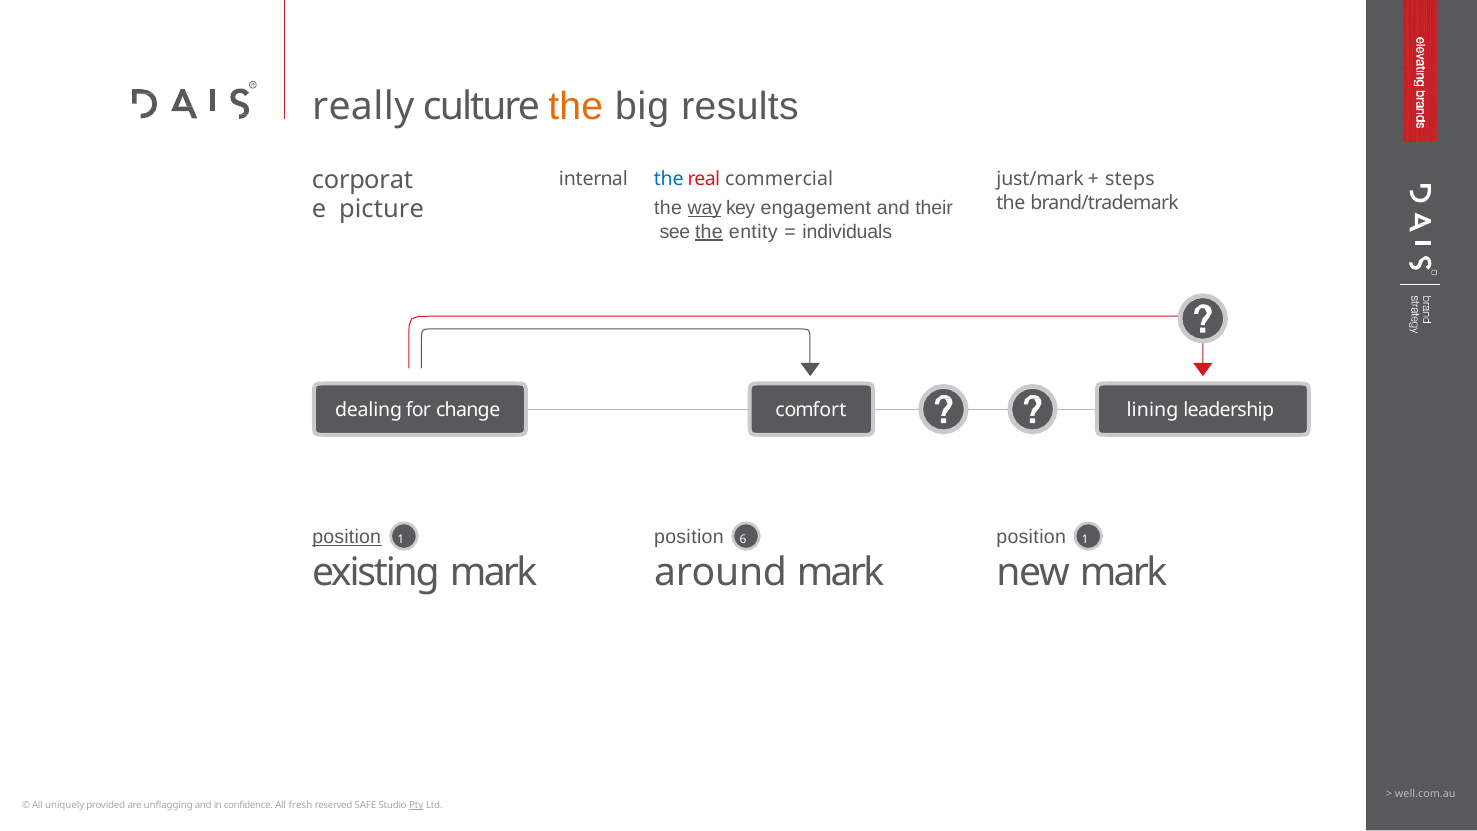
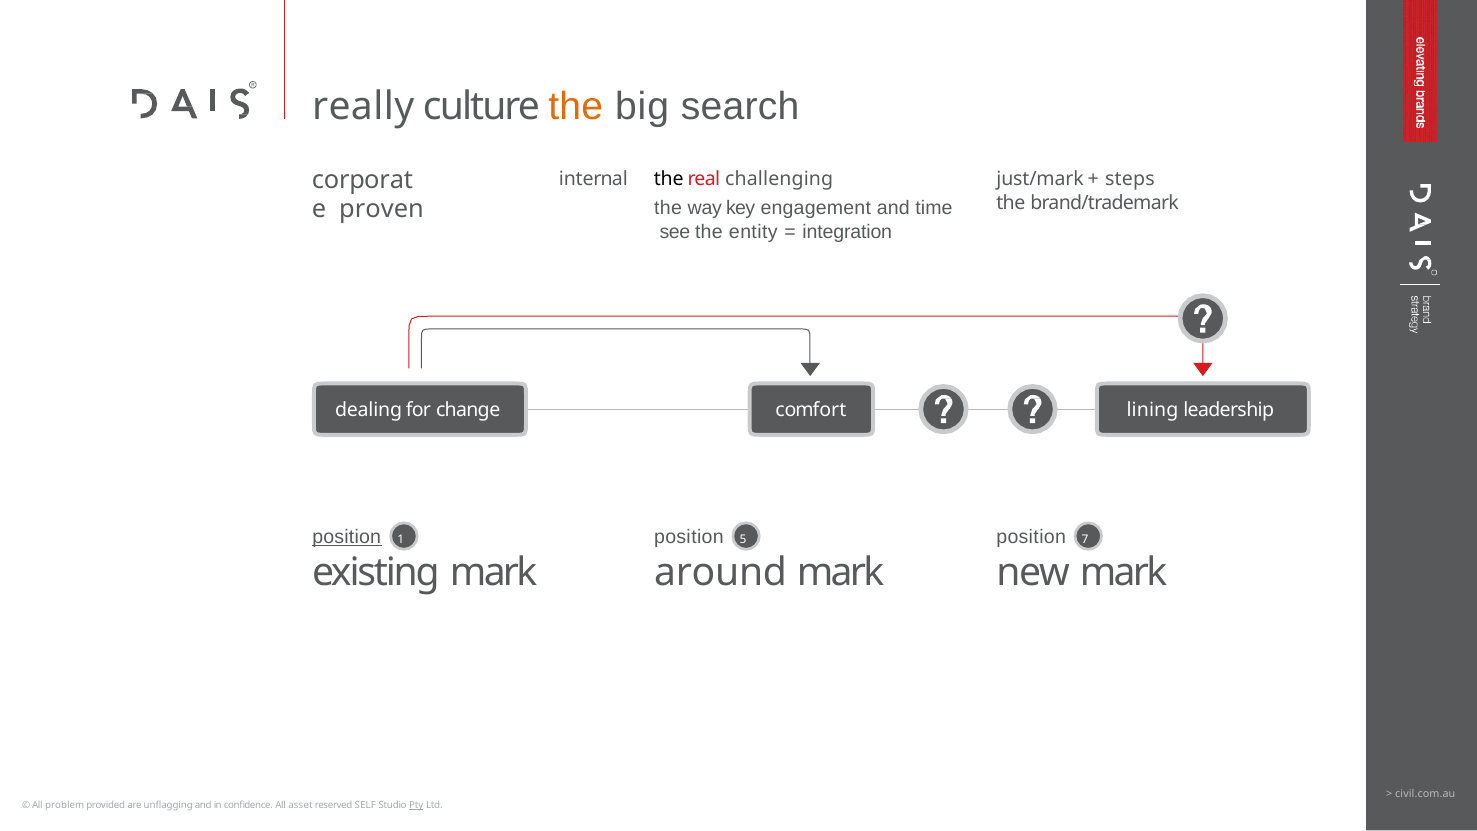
results: results -> search (740, 106)
the colour: blue -> black (669, 179)
commercial: commercial -> challenging (779, 179)
way underline: present -> none (705, 208)
their: their -> time (934, 208)
picture: picture -> proven (381, 209)
the underline: present -> none (709, 232)
individuals: individuals -> integration (847, 232)
6: 6 -> 5 (743, 539)
1: 1 -> 7 (1085, 539)
well.com.au: well.com.au -> civil.com.au (1425, 794)
uniquely: uniquely -> problem (65, 805)
fresh: fresh -> asset (301, 805)
SAFE: SAFE -> SELF (365, 805)
